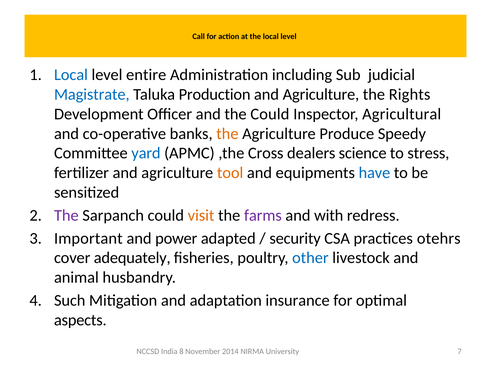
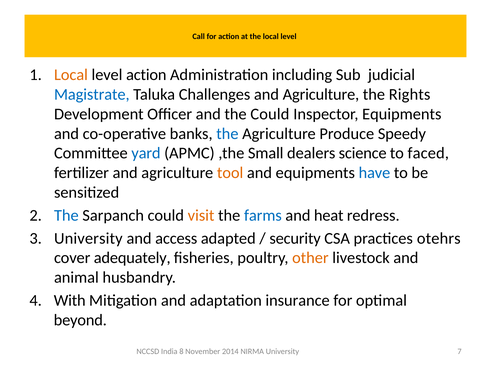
Local colour: blue -> orange (71, 75)
level entire: entire -> action (146, 75)
Production: Production -> Challenges (215, 94)
Inspector Agricultural: Agricultural -> Equipments (402, 114)
the colour: orange -> blue (227, 134)
Cross: Cross -> Small (266, 153)
stress: stress -> faced (428, 153)
The colour: purple -> blue (66, 216)
farms colour: purple -> blue (263, 216)
with: with -> heat (329, 216)
Important: Important -> University (88, 238)
power: power -> access (176, 238)
other colour: blue -> orange (310, 258)
Such: Such -> With (70, 301)
aspects: aspects -> beyond (80, 320)
